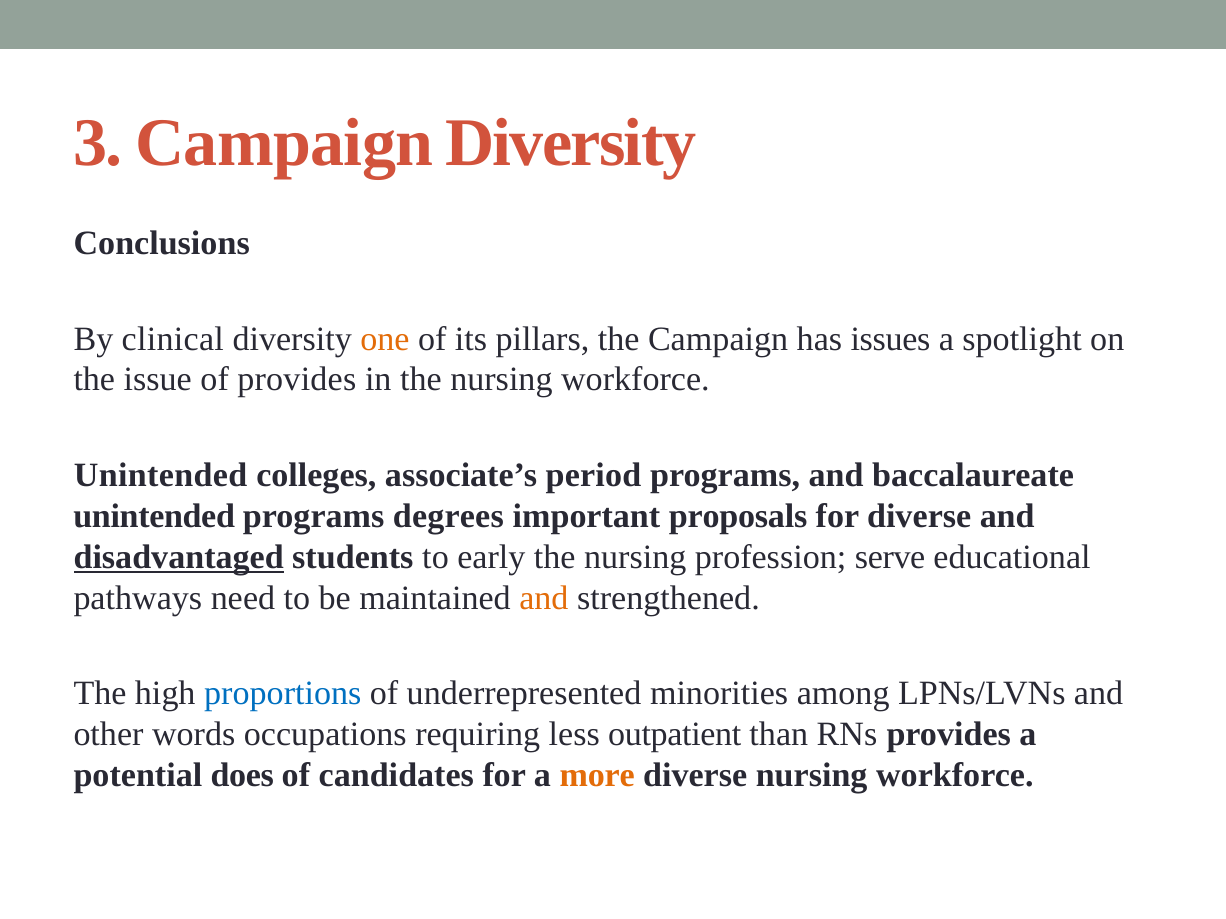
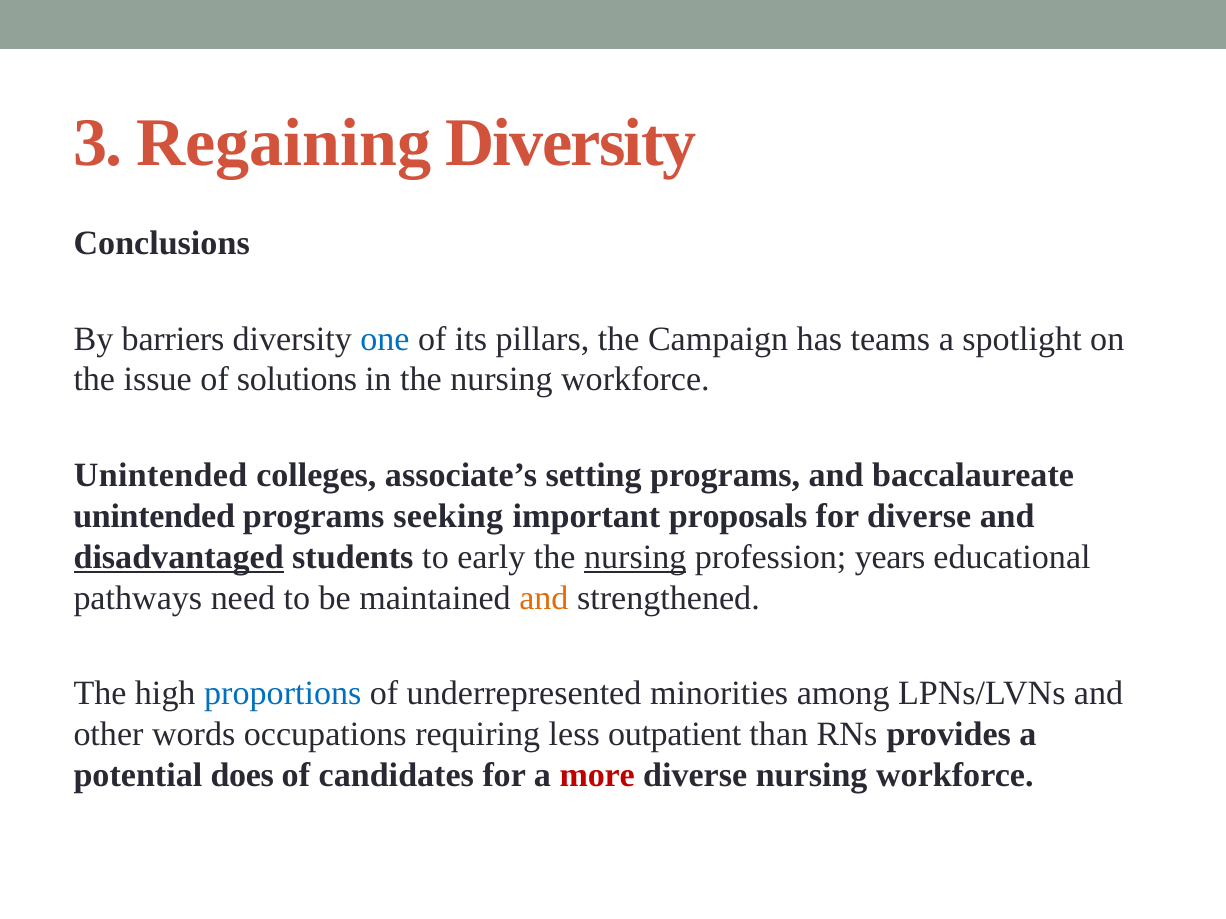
3 Campaign: Campaign -> Regaining (284, 143)
clinical: clinical -> barriers (173, 339)
one colour: orange -> blue (385, 339)
issues: issues -> teams (890, 339)
of provides: provides -> solutions (297, 380)
period: period -> setting (594, 475)
degrees: degrees -> seeking (448, 516)
nursing underline: none -> present (635, 557)
serve: serve -> years (890, 557)
more colour: orange -> red (597, 776)
